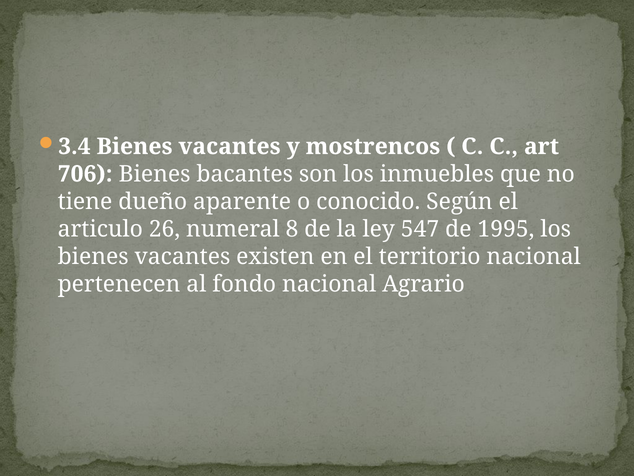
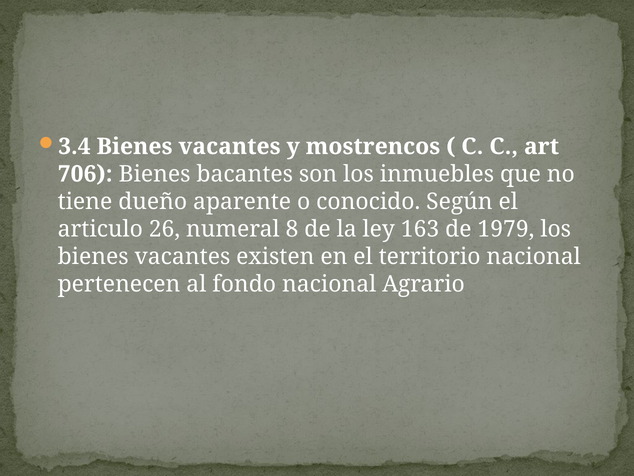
547: 547 -> 163 (420, 229)
1995: 1995 -> 1979 (506, 229)
